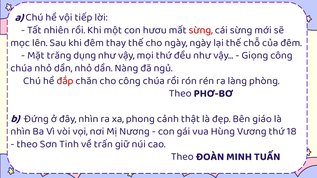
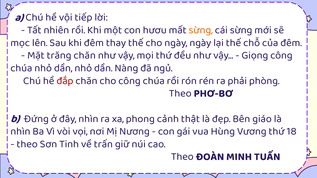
sừng colour: red -> orange (201, 30)
trăng dụng: dụng -> chăn (85, 55)
làng: làng -> phải (237, 81)
